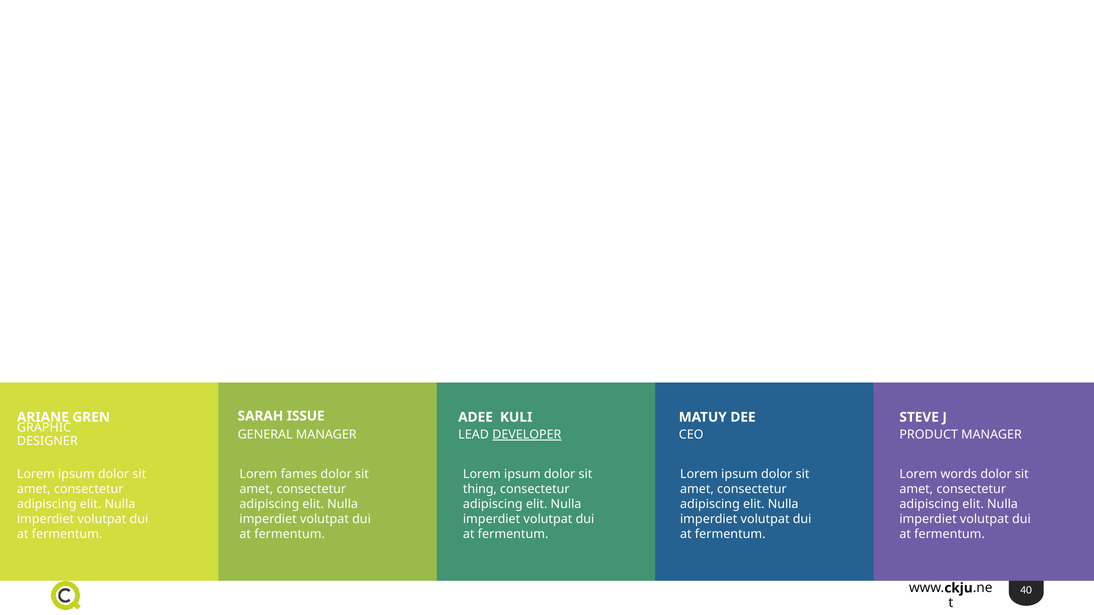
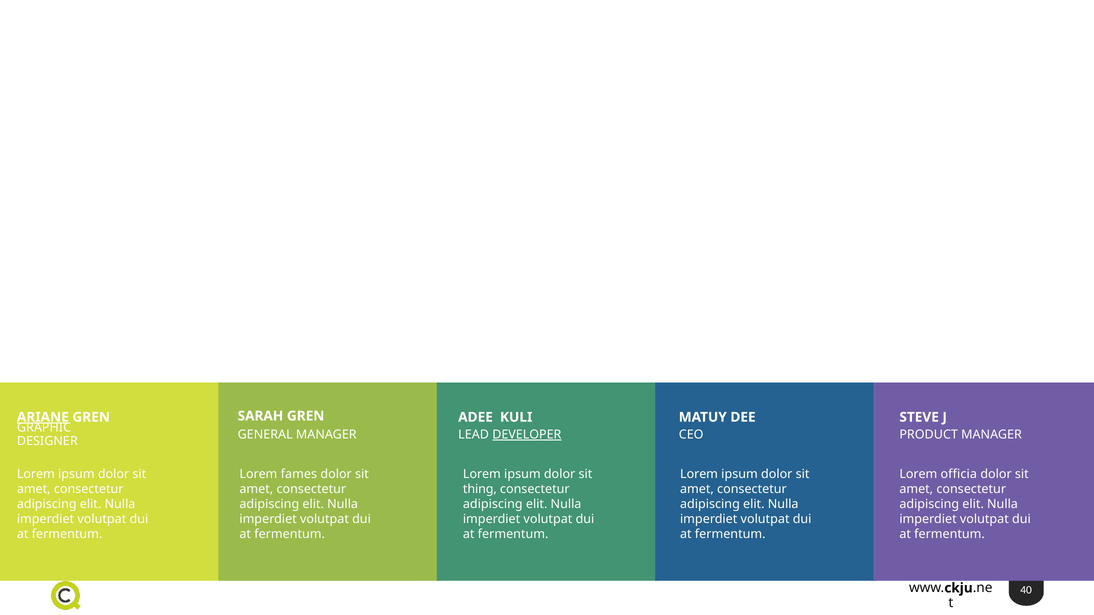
SARAH ISSUE: ISSUE -> GREN (306, 416)
ARIANE underline: none -> present (43, 417)
words: words -> officia (959, 474)
